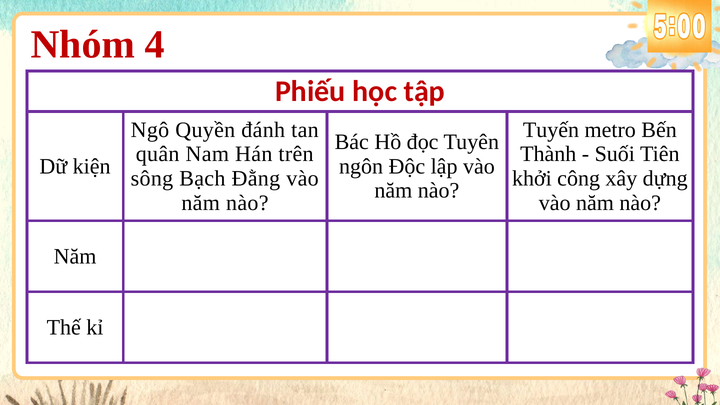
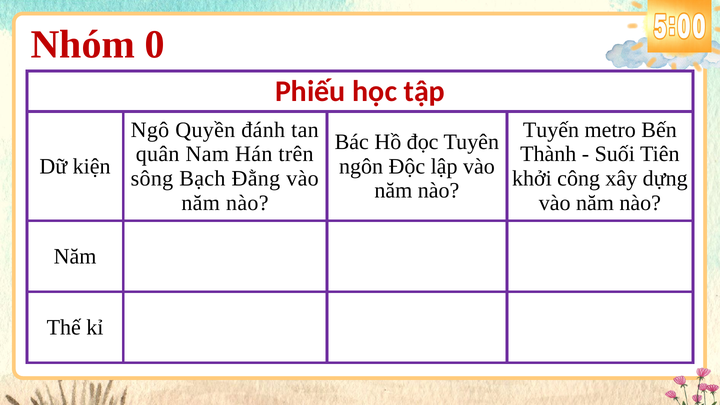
4: 4 -> 0 (155, 44)
